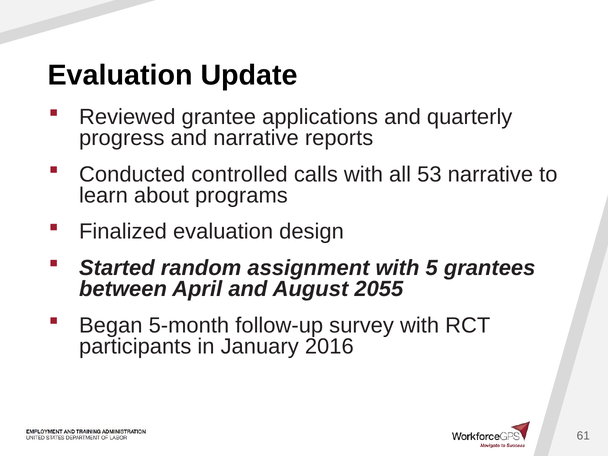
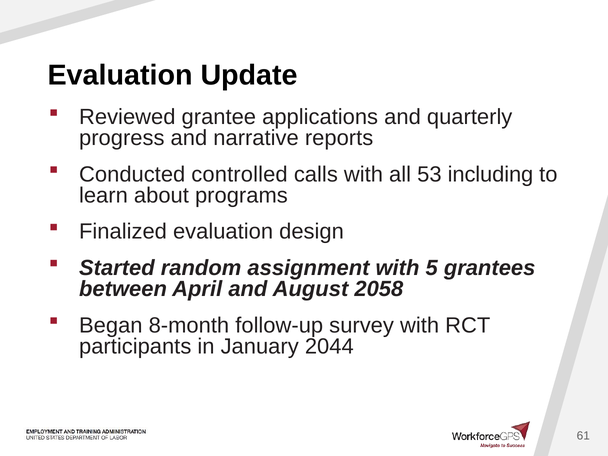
53 narrative: narrative -> including (490, 174)
2055: 2055 -> 2058 (379, 289)
5-month: 5-month -> 8-month (189, 325)
2016: 2016 -> 2044 (329, 346)
